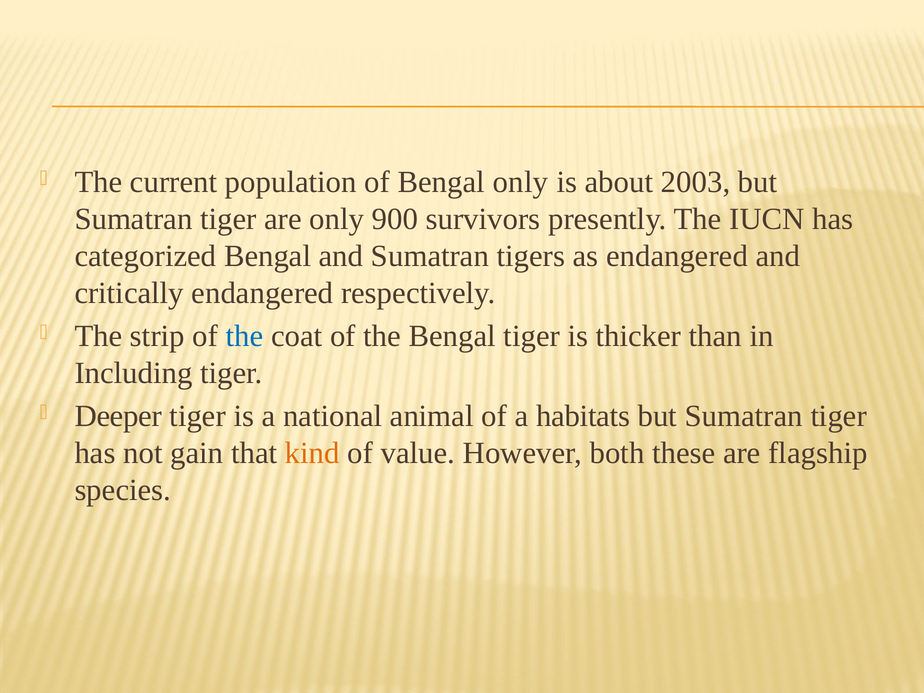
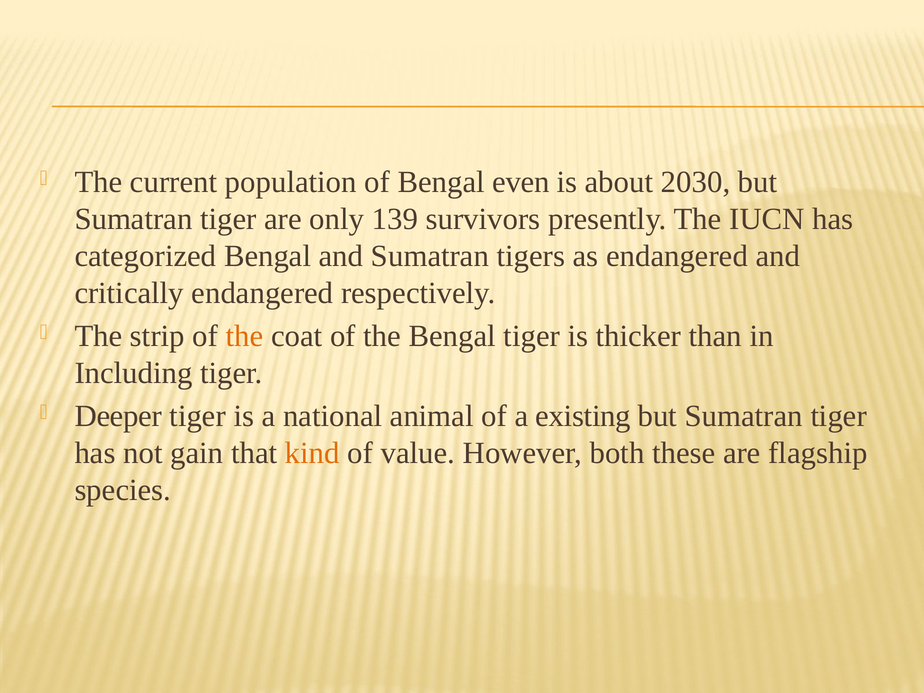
Bengal only: only -> even (521, 182)
2003: 2003 -> 2030 (696, 182)
900: 900 -> 139 (395, 219)
the colour: blue -> orange (245, 336)
habitats: habitats -> existing (583, 416)
